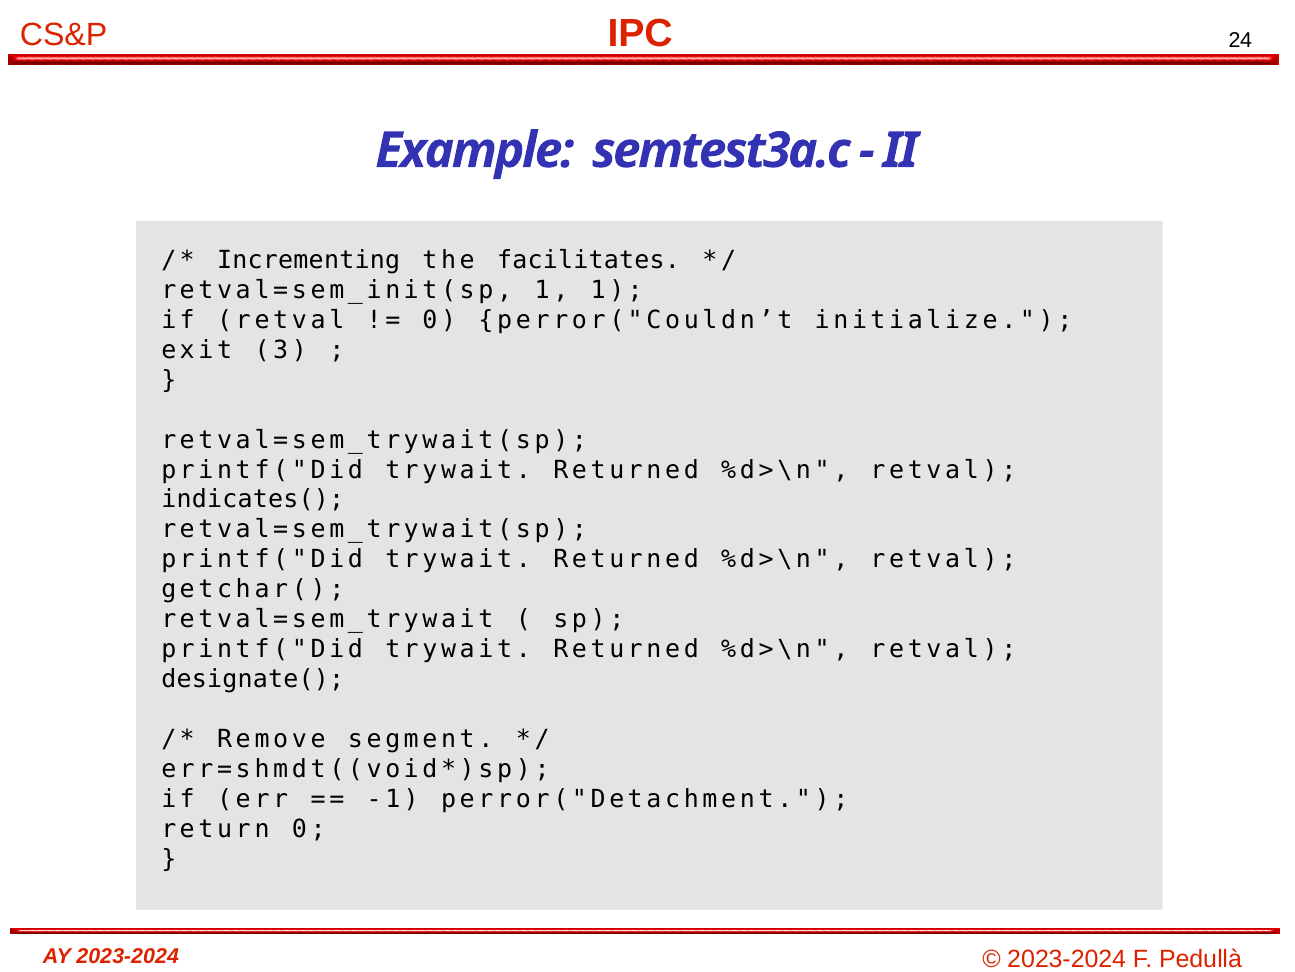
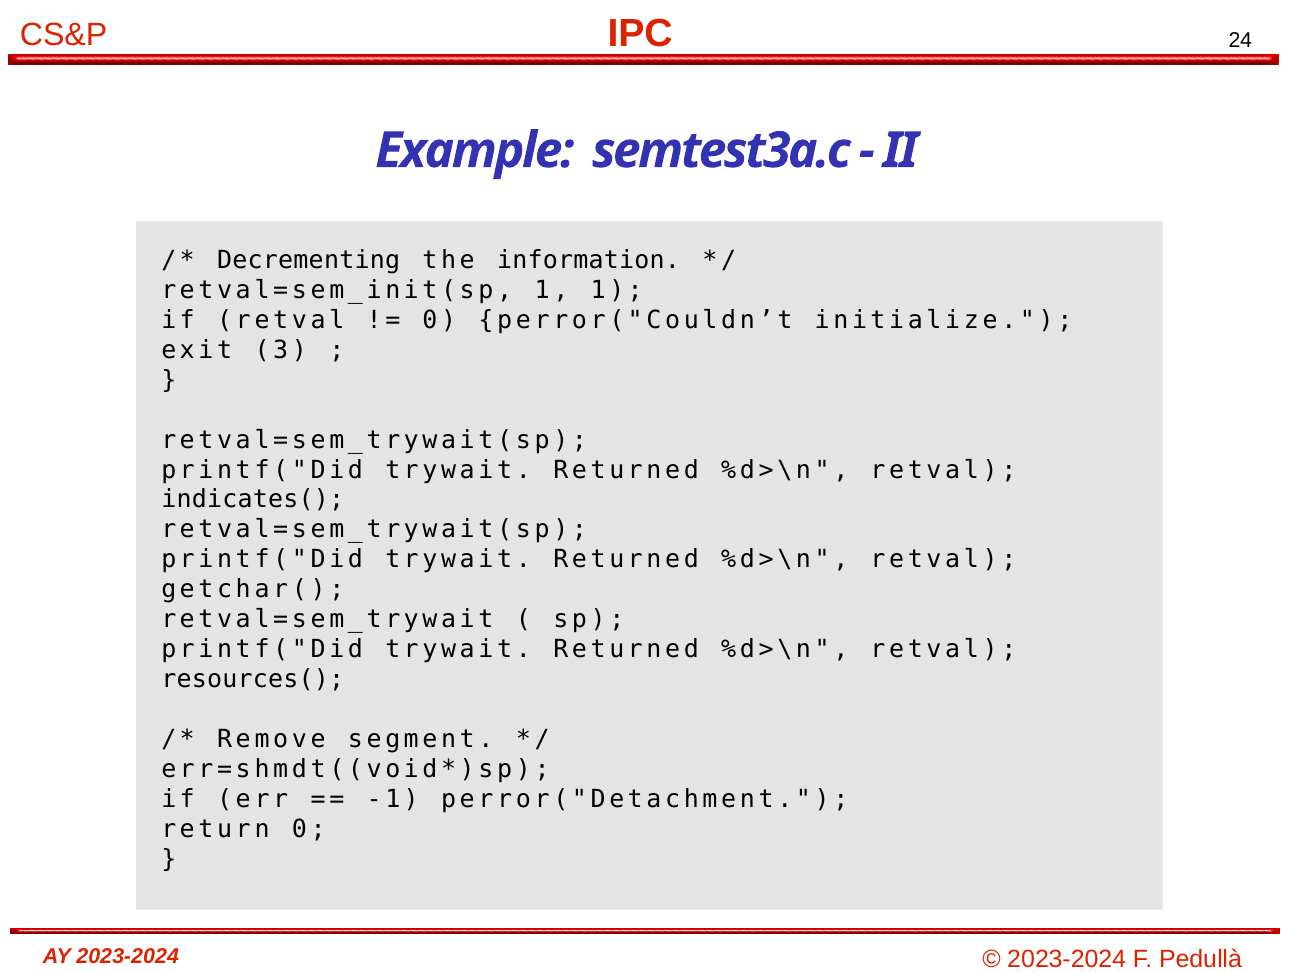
Incrementing: Incrementing -> Decrementing (309, 260)
facilitates: facilitates -> information (589, 260)
designate(: designate( -> resources( (253, 679)
